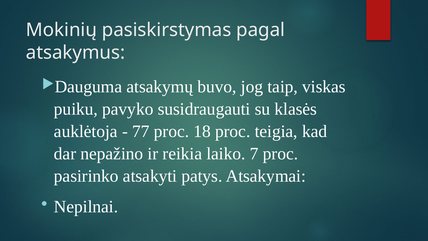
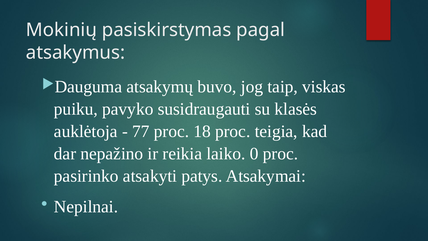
7: 7 -> 0 (254, 154)
